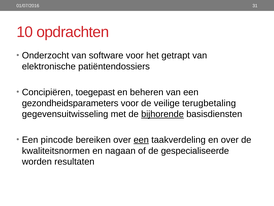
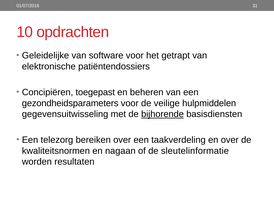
Onderzocht: Onderzocht -> Geleidelijke (45, 55)
terugbetaling: terugbetaling -> hulpmiddelen (209, 103)
pincode: pincode -> telezorg (57, 139)
een underline: present -> none (141, 139)
gespecialiseerde: gespecialiseerde -> sleutelinformatie (195, 150)
